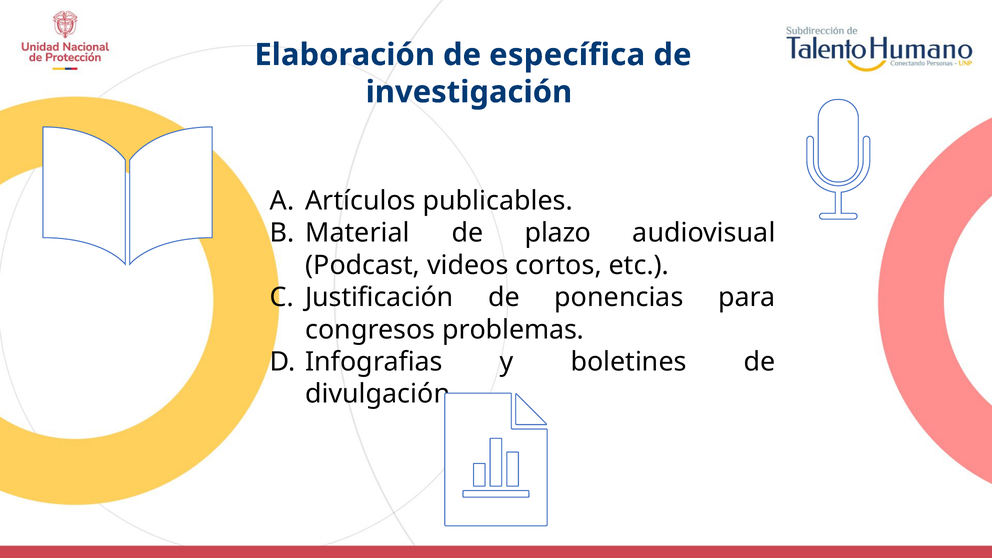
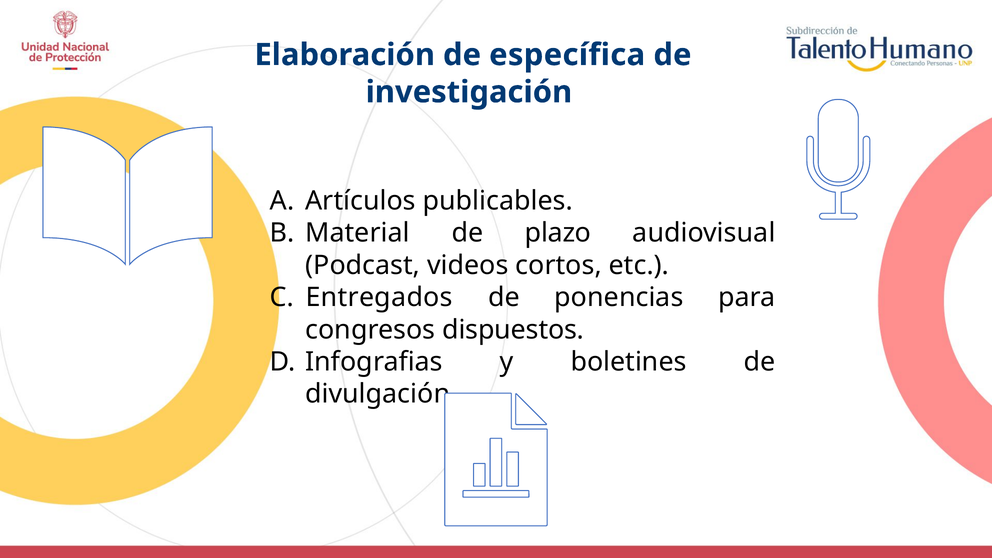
Justificación: Justificación -> Entregados (379, 297)
problemas: problemas -> dispuestos (513, 330)
